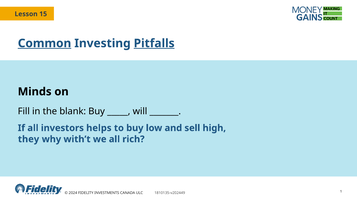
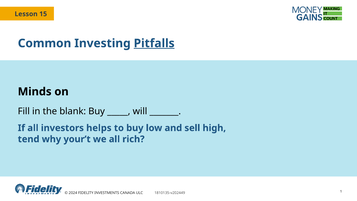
Common underline: present -> none (45, 43)
they: they -> tend (29, 139)
with’t: with’t -> your’t (77, 139)
